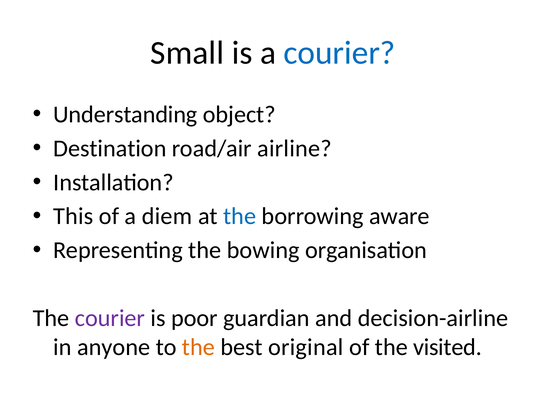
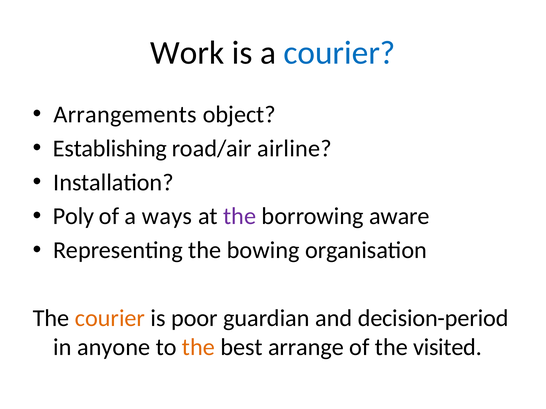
Small: Small -> Work (187, 53)
Understanding: Understanding -> Arrangements (125, 115)
Destination: Destination -> Establishing (110, 149)
This: This -> Poly (73, 217)
diem: diem -> ways (167, 217)
the colour: blue -> purple (240, 217)
courier colour: purple -> orange (110, 319)
decision-airline: decision-airline -> decision-period (433, 319)
original: original -> arrange (306, 348)
